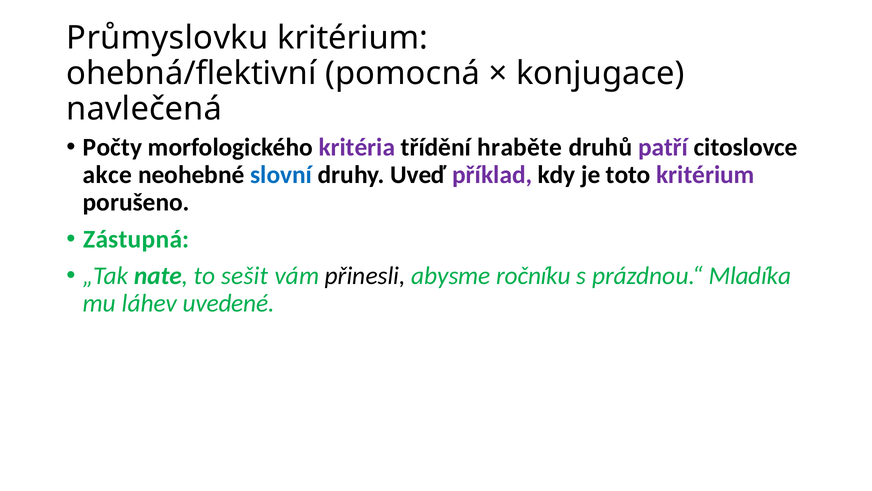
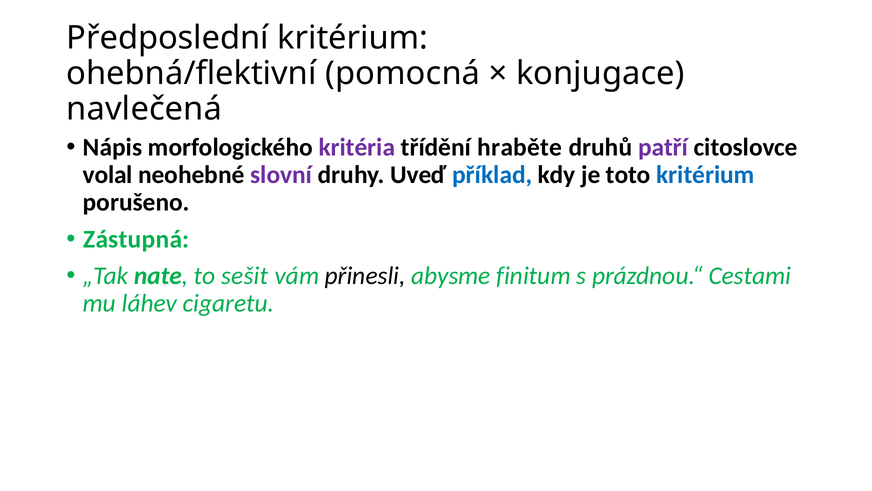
Průmyslovku: Průmyslovku -> Předposlední (168, 38)
Počty: Počty -> Nápis (113, 147)
akce: akce -> volal (108, 175)
slovní colour: blue -> purple (281, 175)
příklad colour: purple -> blue (492, 175)
kritérium colour: purple -> blue (705, 175)
ročníku: ročníku -> finitum (534, 276)
Mladíka: Mladíka -> Cestami (750, 276)
uvedené: uvedené -> cigaretu (228, 303)
